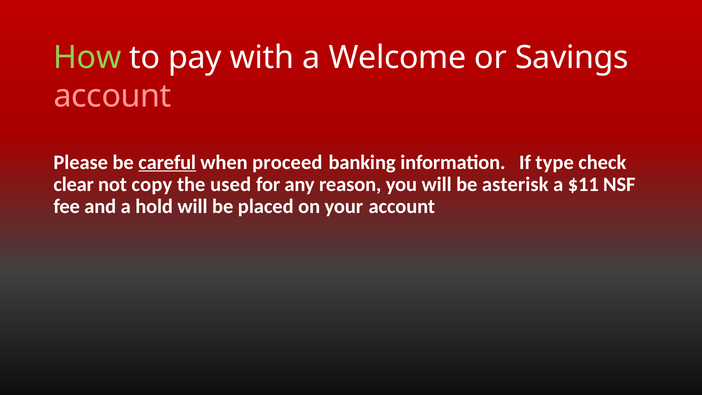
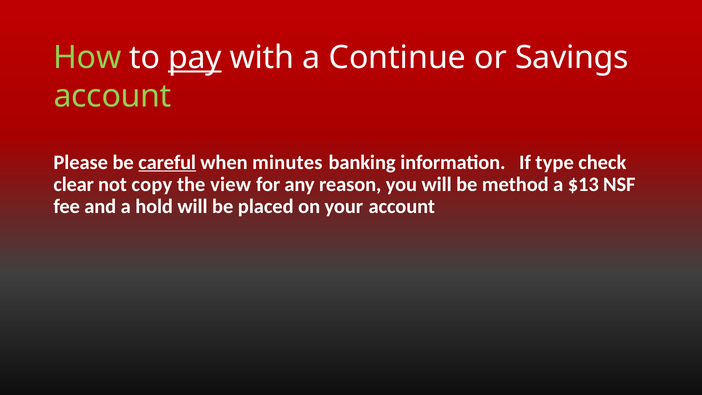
pay underline: none -> present (195, 57)
Welcome: Welcome -> Continue (397, 57)
account colour: pink -> light green (113, 96)
proceed: proceed -> minutes (287, 162)
used: used -> view (231, 184)
asterisk: asterisk -> method (515, 184)
$11: $11 -> $13 (583, 184)
